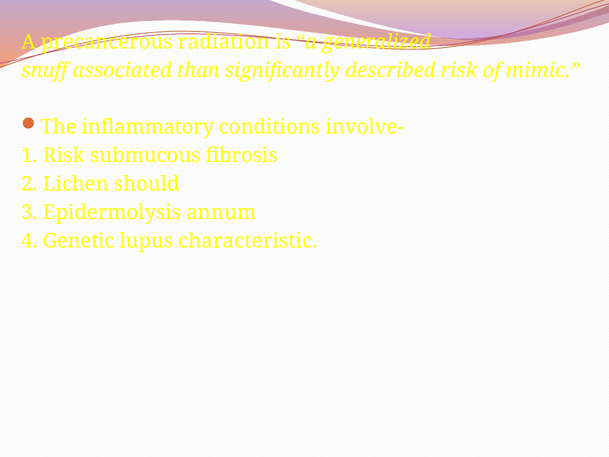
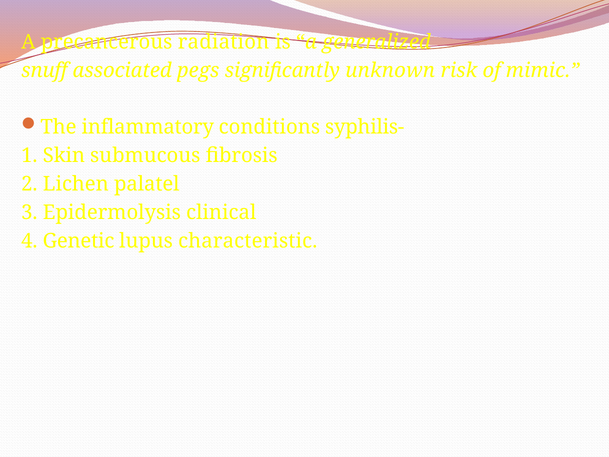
than: than -> pegs (198, 70)
described: described -> unknown (390, 70)
involve-: involve- -> syphilis- (365, 127)
1 Risk: Risk -> Skin (64, 156)
should: should -> palatel (147, 184)
annum: annum -> clinical (221, 212)
